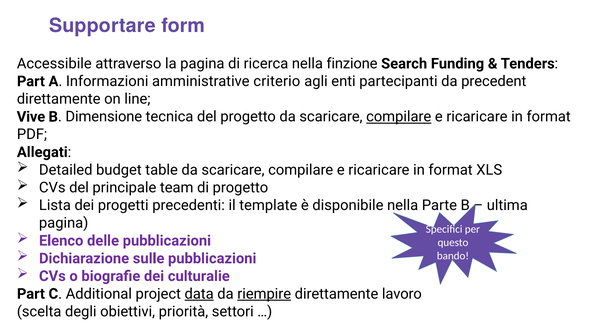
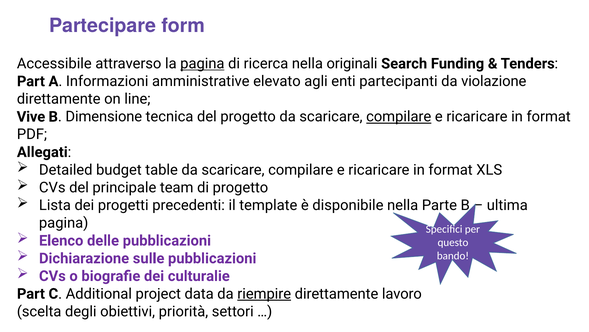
Supportare: Supportare -> Partecipare (102, 25)
pagina underline: none -> present (202, 63)
finzione: finzione -> originali (352, 63)
criterio: criterio -> elevato (277, 81)
precedent: precedent -> violazione (494, 81)
data underline: present -> none (199, 293)
